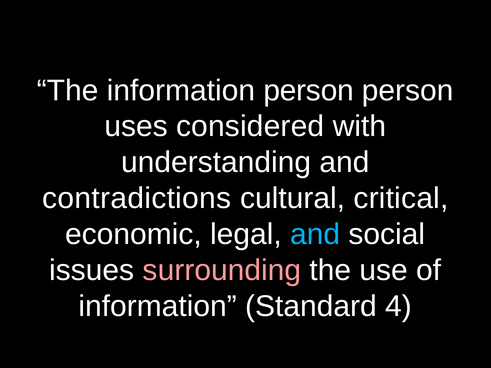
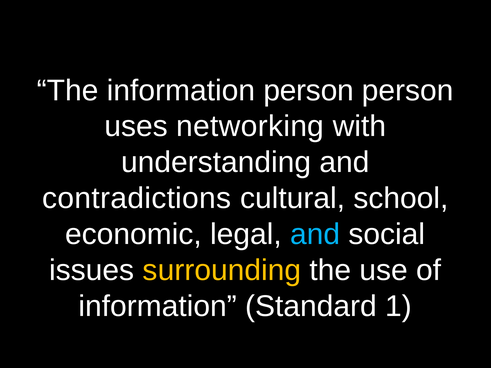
considered: considered -> networking (250, 126)
critical: critical -> school (401, 198)
surrounding colour: pink -> yellow (222, 270)
4: 4 -> 1 (399, 306)
